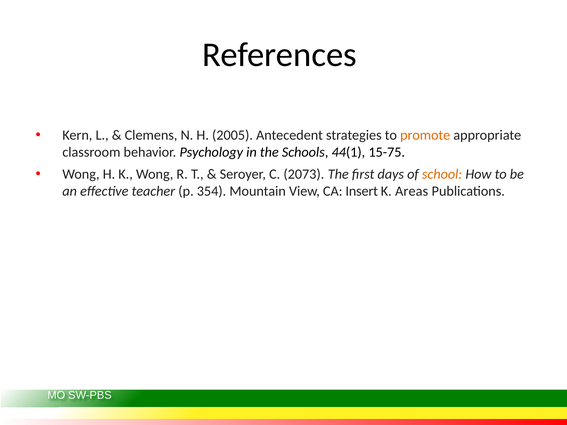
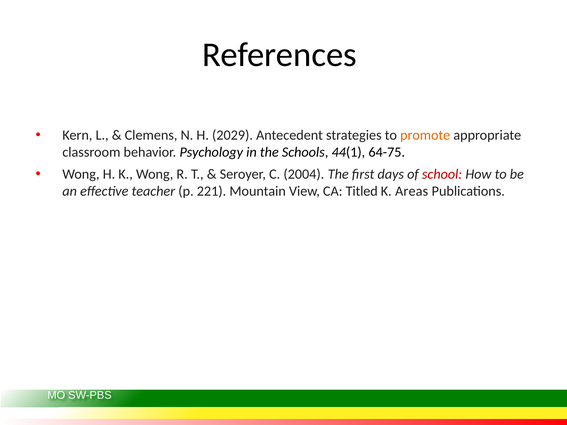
2005: 2005 -> 2029 (233, 135)
15-75: 15-75 -> 64-75 (387, 152)
2073: 2073 -> 2004 (304, 174)
school colour: orange -> red (442, 174)
354: 354 -> 221 (212, 191)
Insert: Insert -> Titled (362, 191)
